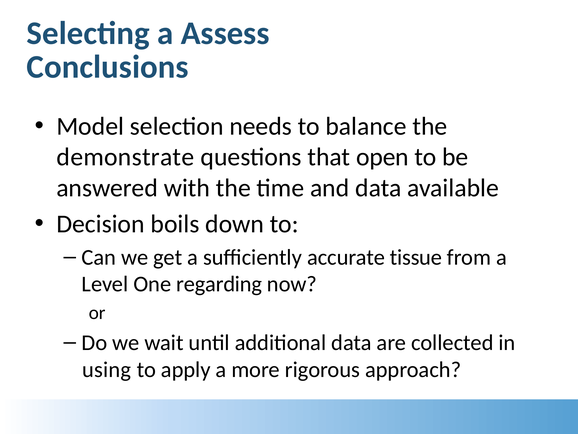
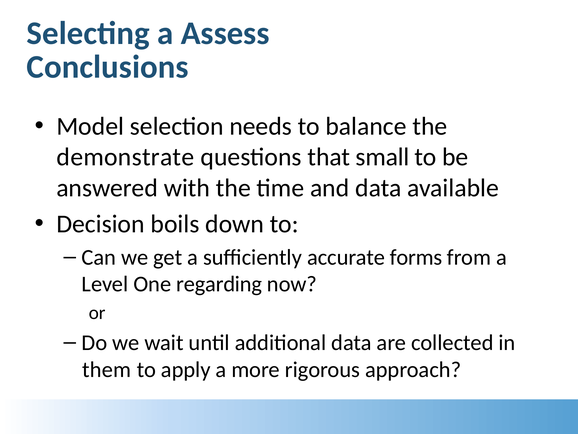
open: open -> small (382, 157)
tissue: tissue -> forms (416, 257)
using: using -> them (107, 369)
